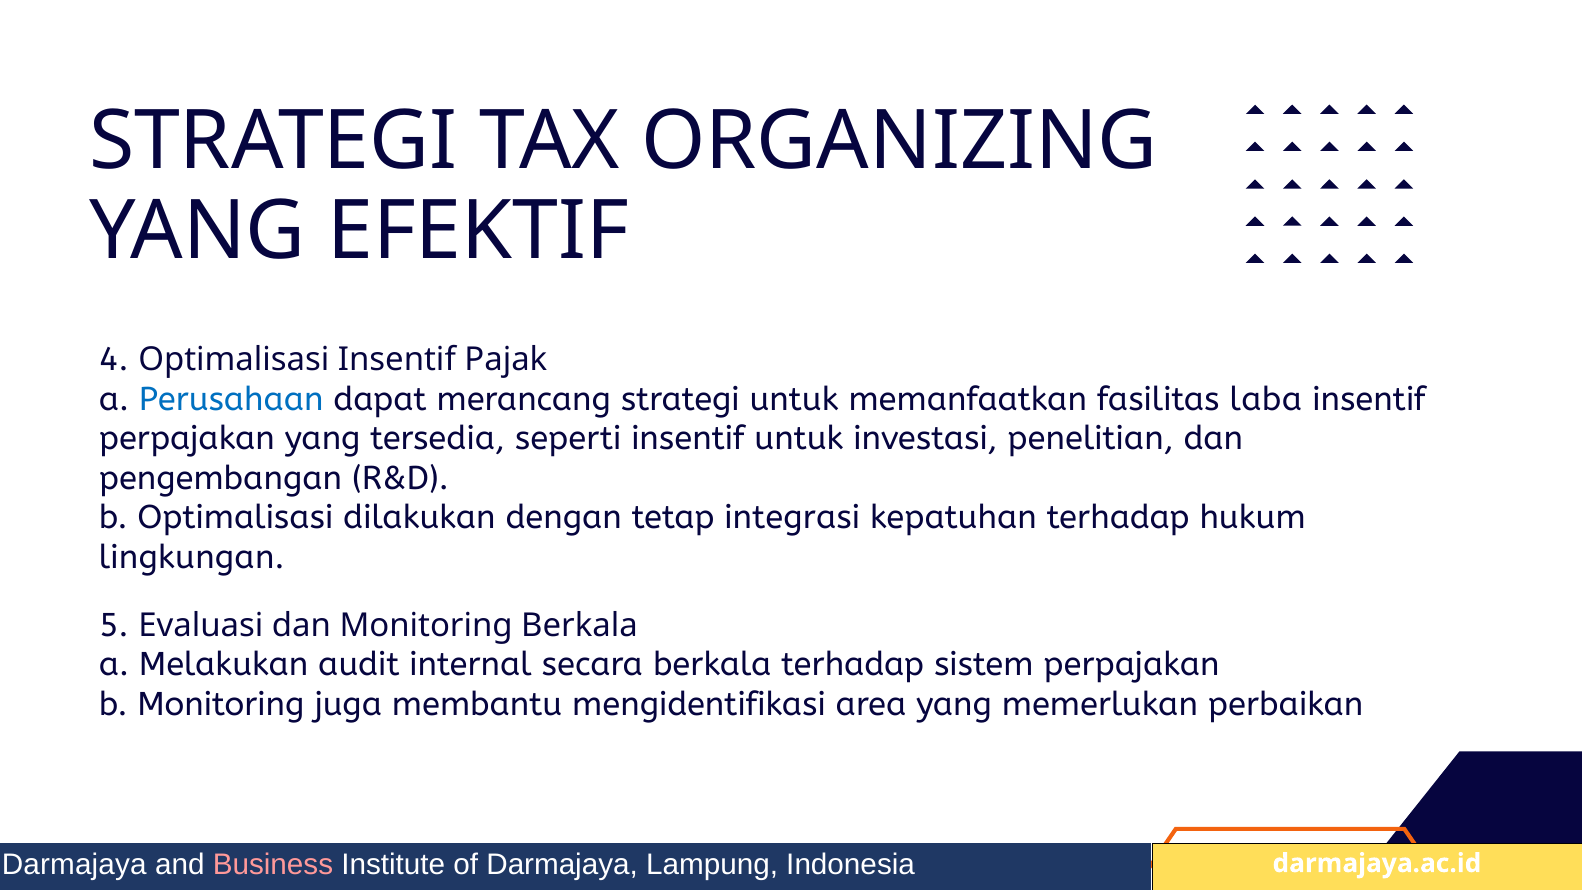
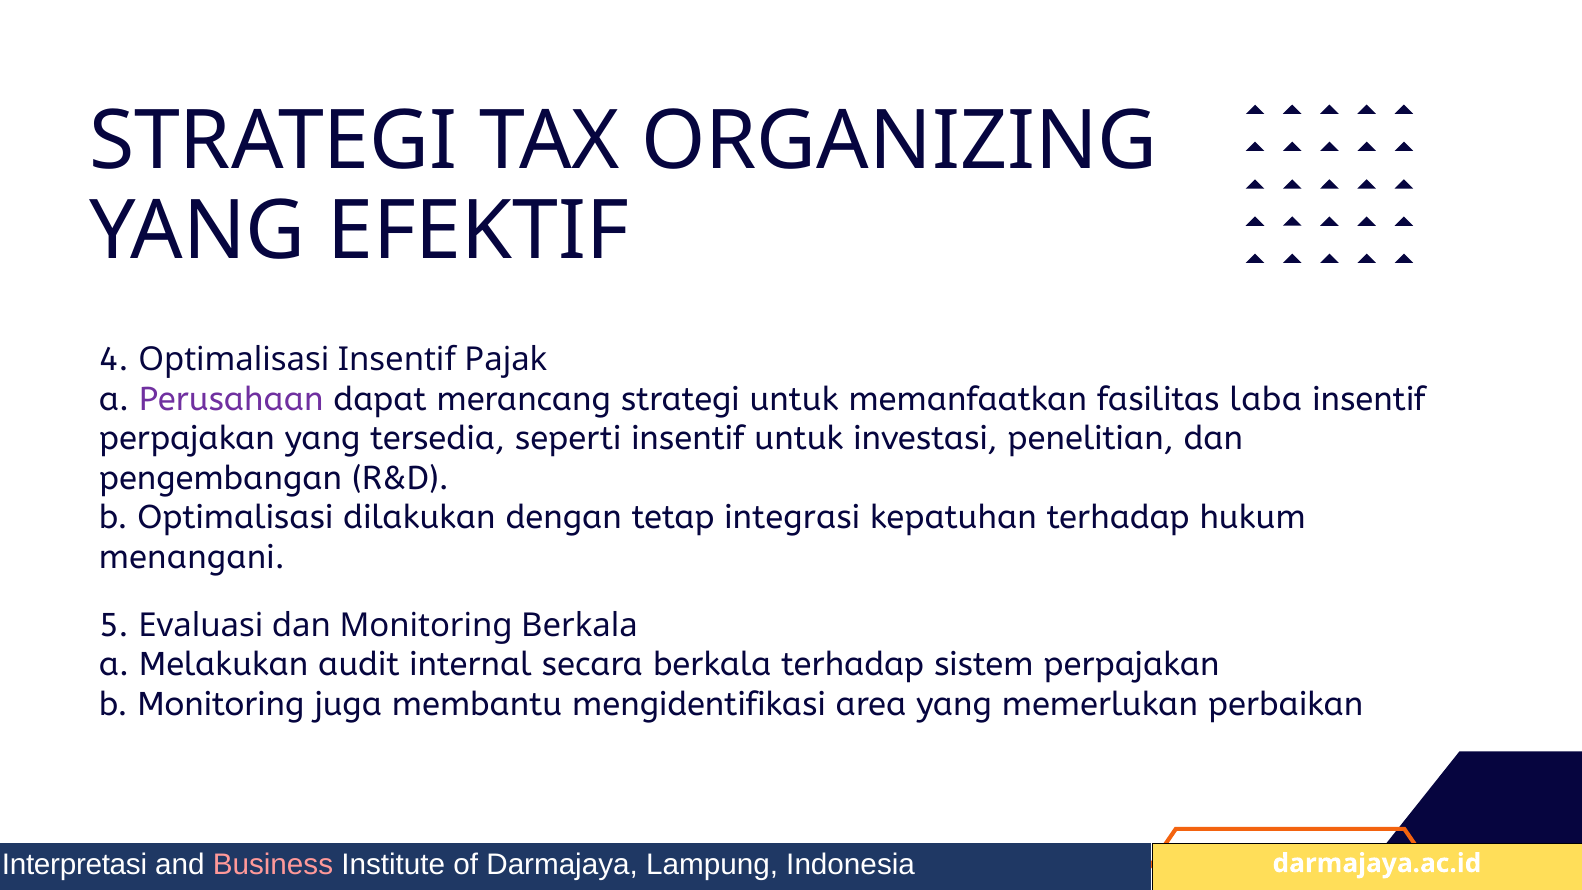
Perusahaan colour: blue -> purple (231, 399)
lingkungan: lingkungan -> menangani (192, 557)
Darmajaya: Darmajaya -> Interpretasi (75, 864)
